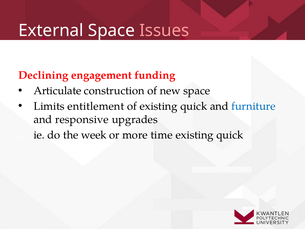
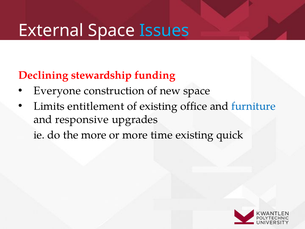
Issues colour: pink -> light blue (164, 30)
engagement: engagement -> stewardship (102, 75)
Articulate: Articulate -> Everyone (57, 91)
of existing quick: quick -> office (194, 106)
the week: week -> more (94, 135)
